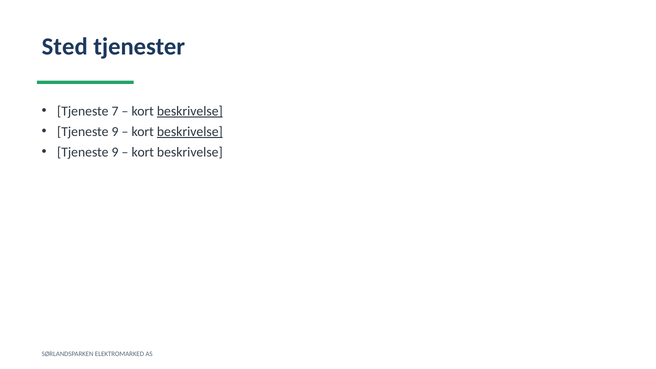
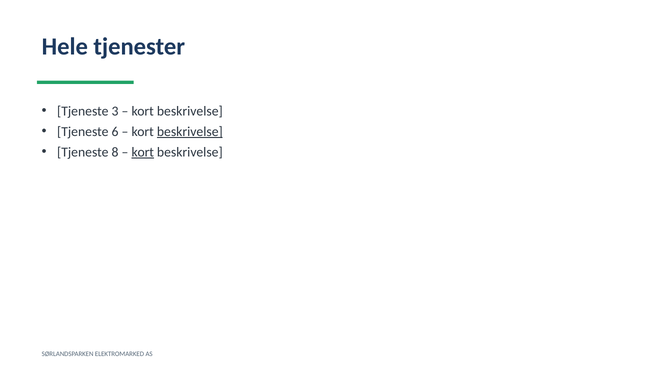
Sted: Sted -> Hele (65, 47)
7: 7 -> 3 (115, 111)
beskrivelse underline: present -> none (190, 111)
9: 9 -> 6 (115, 132)
9: 9 -> 8 (115, 152)
kort underline: none -> present (143, 152)
